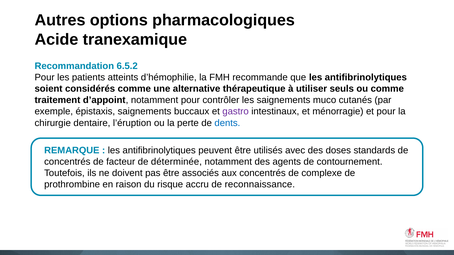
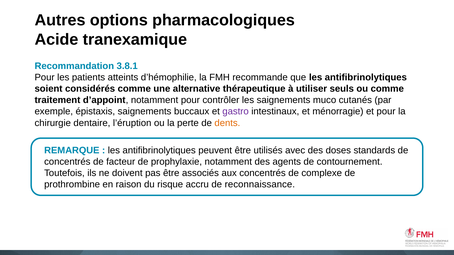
6.5.2: 6.5.2 -> 3.8.1 (127, 66)
dents colour: blue -> orange (227, 123)
déterminée: déterminée -> prophylaxie (176, 162)
